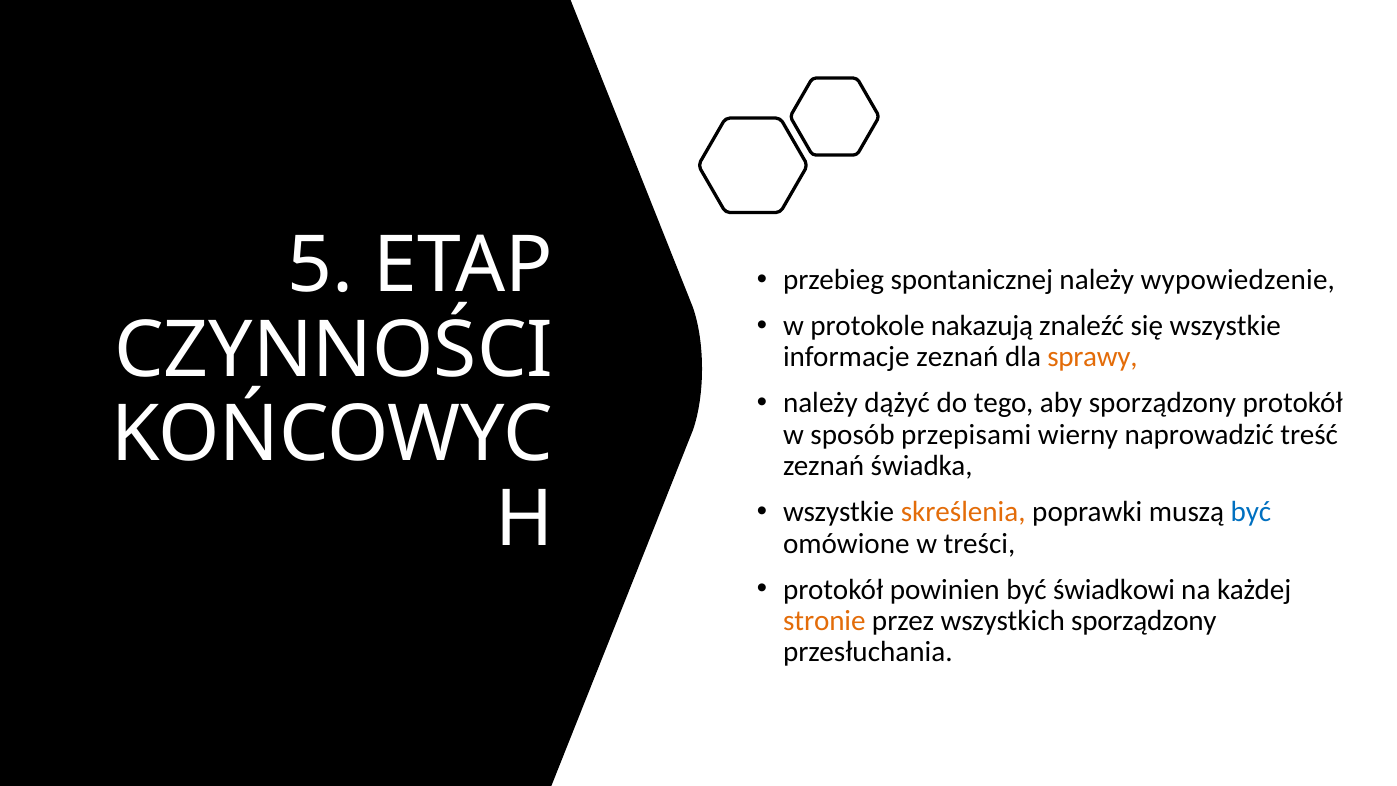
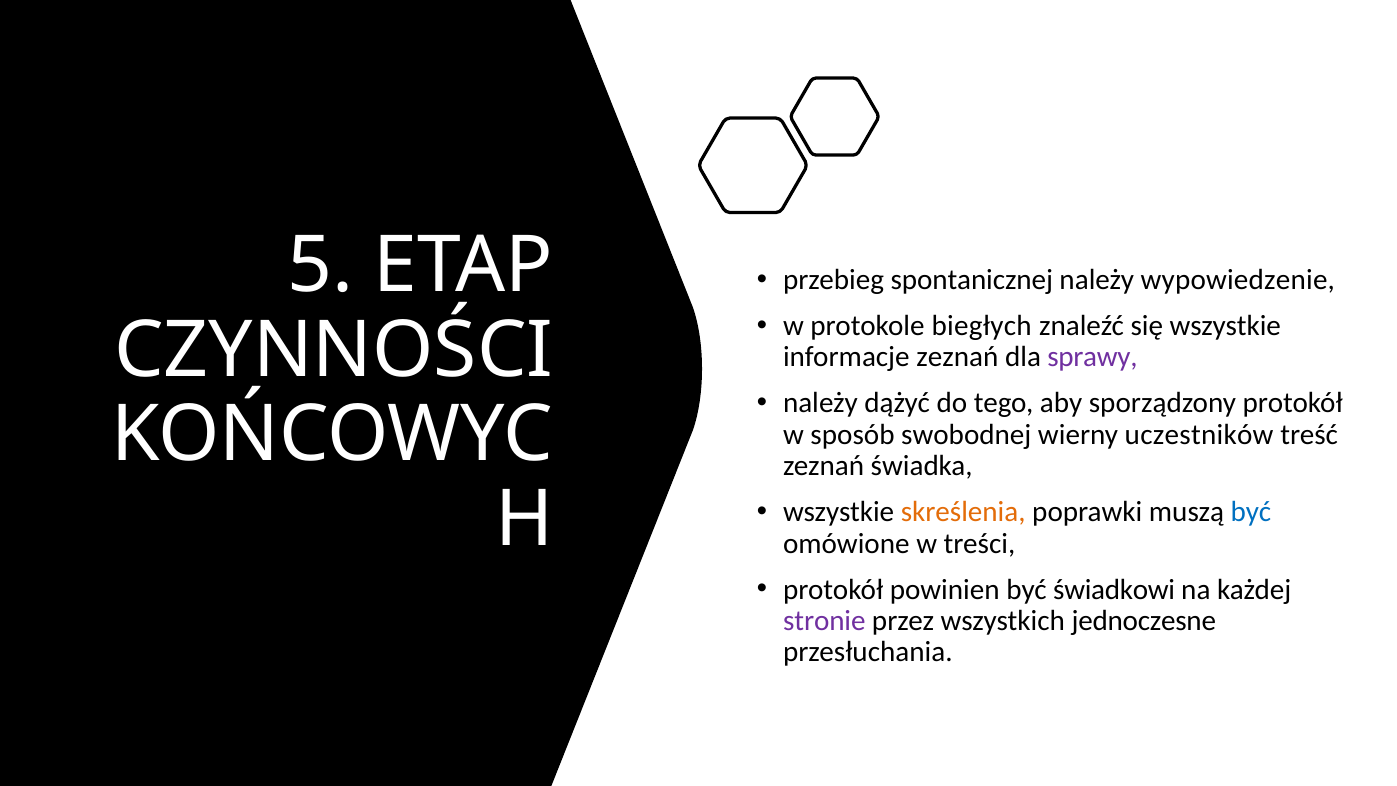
nakazują: nakazują -> biegłych (982, 326)
sprawy colour: orange -> purple (1092, 357)
przepisami: przepisami -> swobodnej (966, 434)
naprowadzić: naprowadzić -> uczestników (1199, 434)
stronie colour: orange -> purple (824, 621)
wszystkich sporządzony: sporządzony -> jednoczesne (1144, 621)
